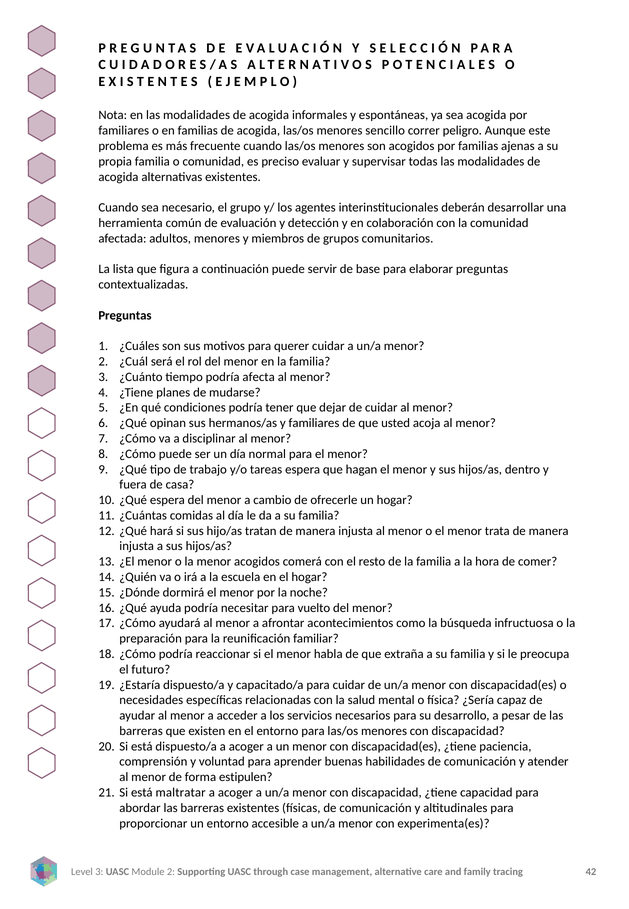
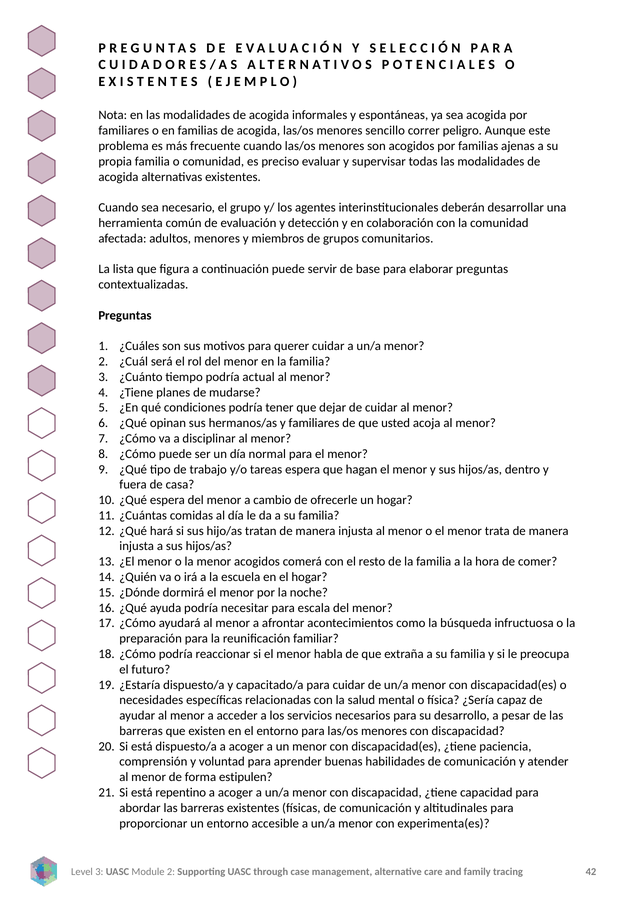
afecta: afecta -> actual (259, 377)
vuelto: vuelto -> escala (314, 608)
maltratar: maltratar -> repentino (181, 792)
